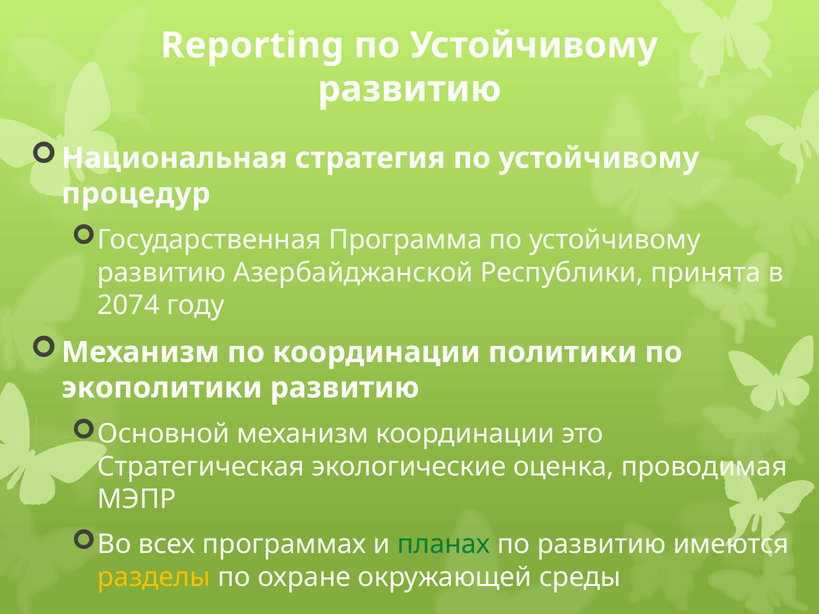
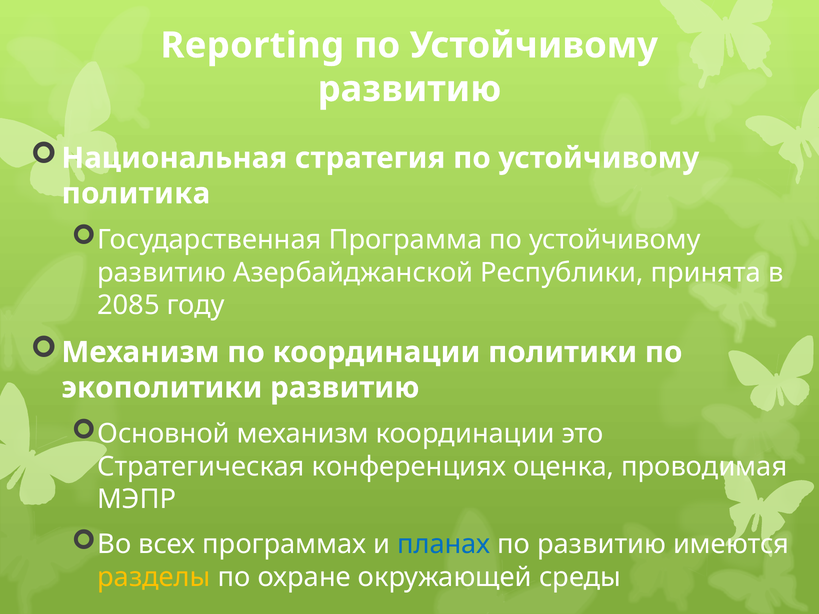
процедур: процедур -> политика (136, 194)
2074: 2074 -> 2085 (128, 305)
экологические: экологические -> конференциях (409, 467)
планах colour: green -> blue (444, 545)
